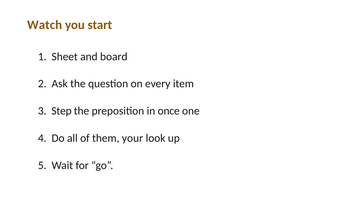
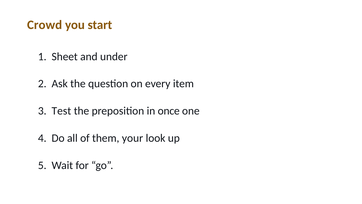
Watch: Watch -> Crowd (45, 25)
board: board -> under (114, 56)
Step: Step -> Test (61, 111)
